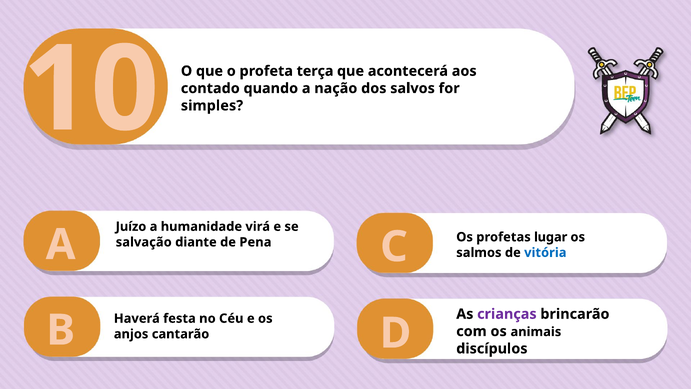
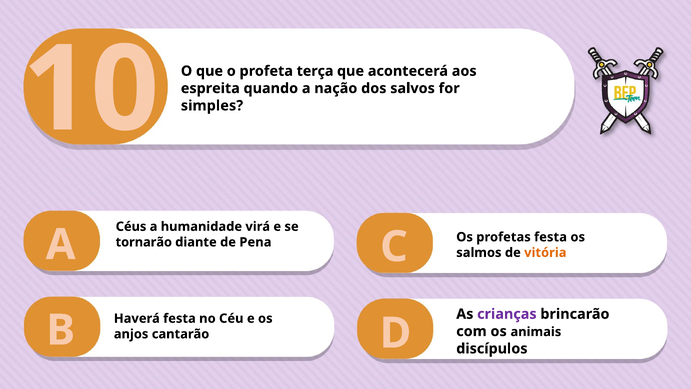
contado: contado -> espreita (210, 88)
Juízo: Juízo -> Céus (131, 226)
salvação: salvação -> tornarão (144, 242)
profetas lugar: lugar -> festa (551, 237)
vitória colour: blue -> orange (545, 252)
